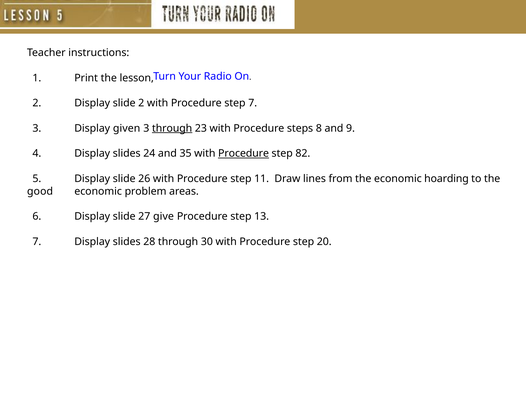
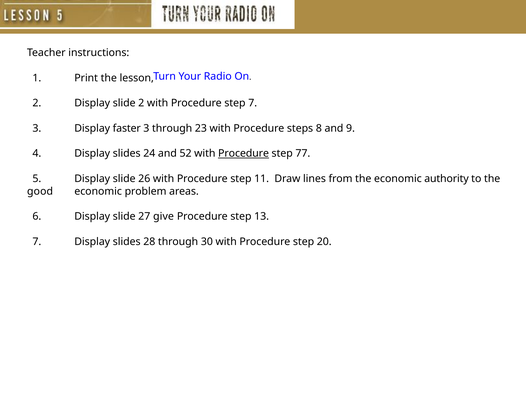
given: given -> faster (127, 128)
through underline: present -> none (172, 128)
35: 35 -> 52 (186, 154)
82: 82 -> 77 (303, 154)
hoarding: hoarding -> authority (446, 179)
